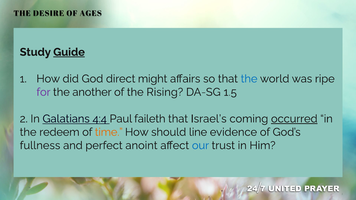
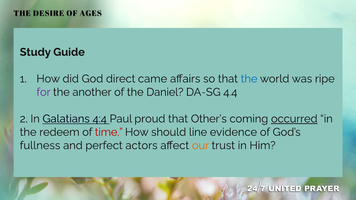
Guide underline: present -> none (69, 52)
might: might -> came (153, 79)
Rising: Rising -> Daniel (165, 92)
1.5: 1.5 -> 4.4 (230, 92)
faileth: faileth -> proud (150, 119)
Israel’s: Israel’s -> Other’s (209, 119)
time colour: orange -> red (109, 132)
anoint: anoint -> actors (141, 146)
our colour: blue -> orange (200, 146)
